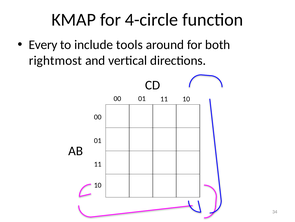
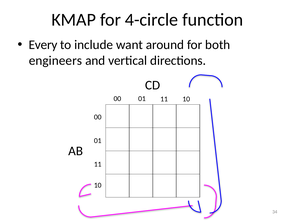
tools: tools -> want (129, 45)
rightmost: rightmost -> engineers (55, 60)
